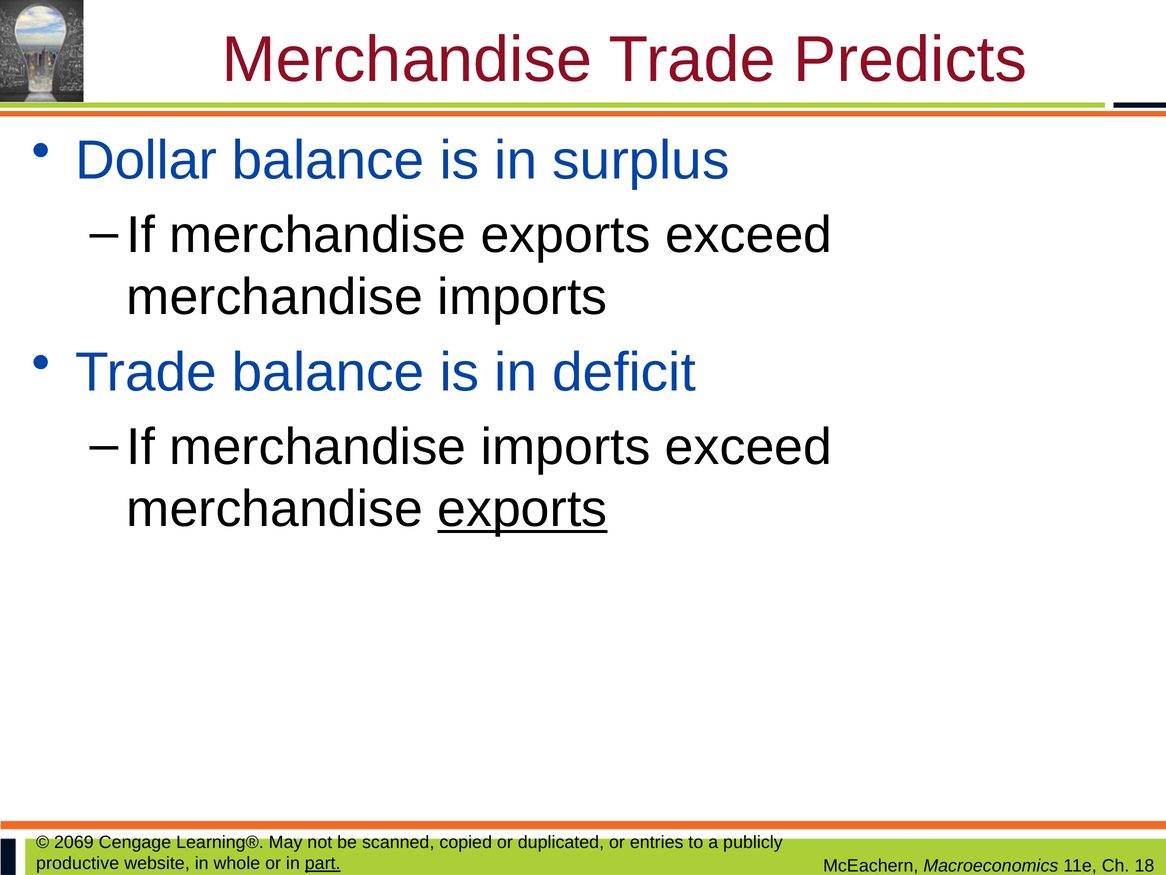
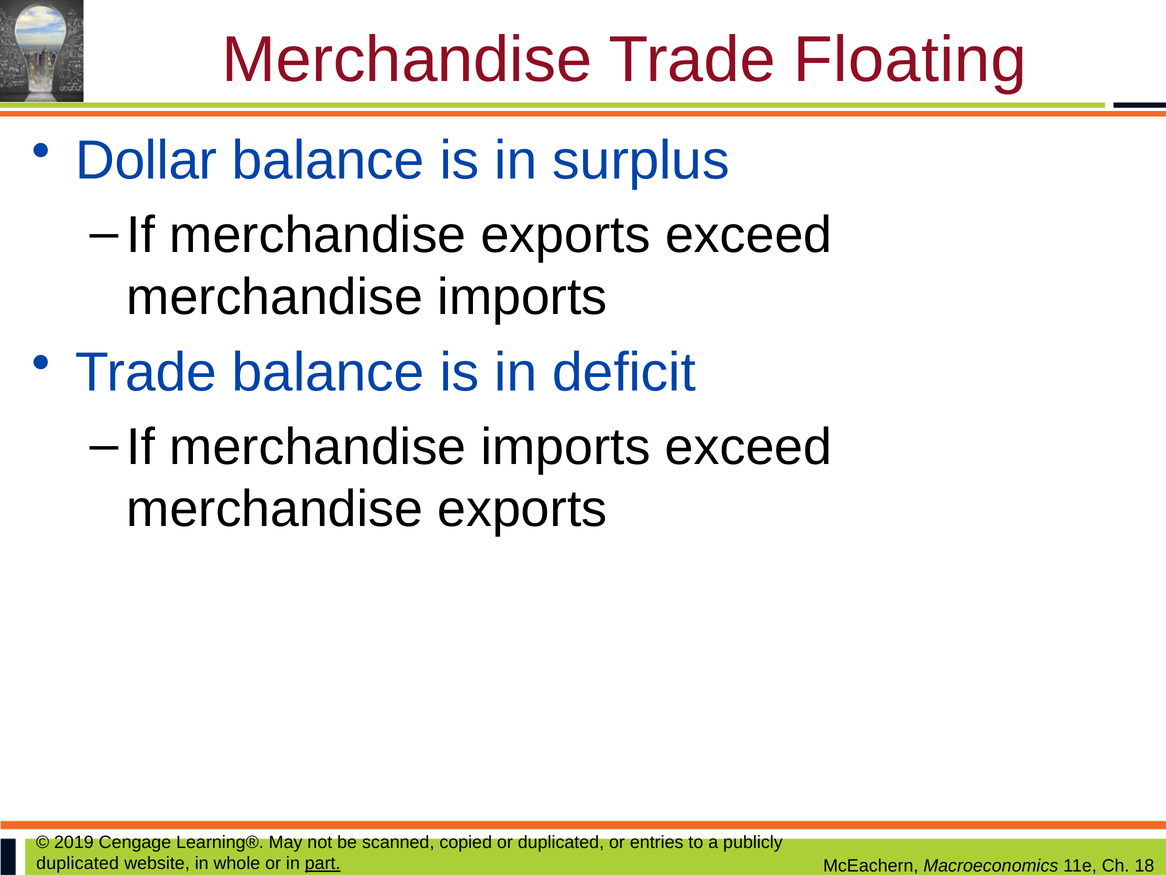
Predicts: Predicts -> Floating (910, 60)
exports underline: present -> none (522, 509)
2069: 2069 -> 2019 (74, 842)
productive: productive -> duplicated (78, 863)
